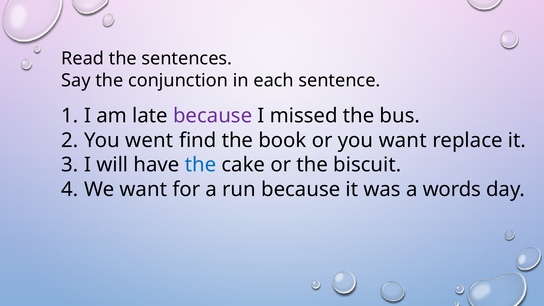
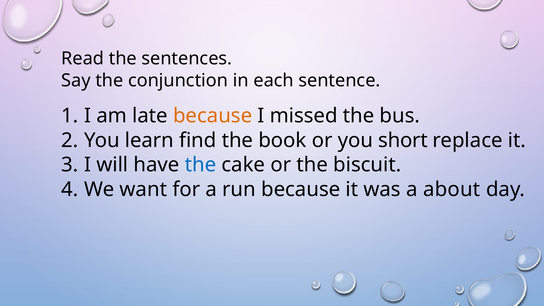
because colour: purple -> orange (213, 116)
went: went -> learn (149, 140)
you want: want -> short (403, 140)
words: words -> about (452, 189)
